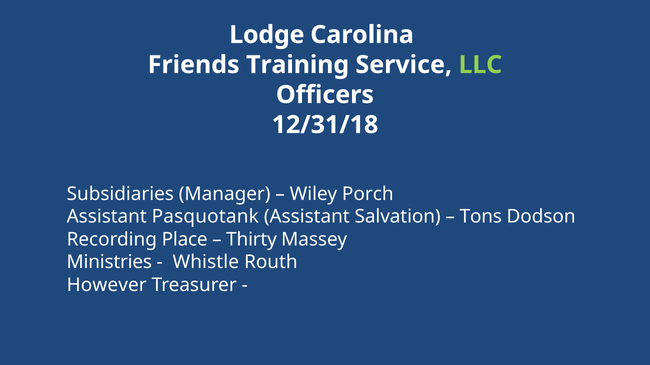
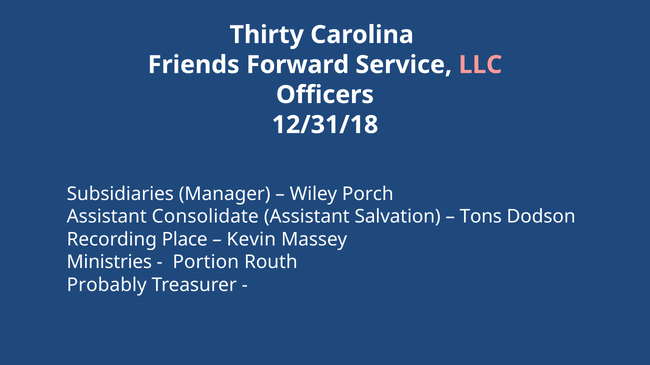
Lodge: Lodge -> Thirty (267, 35)
Training: Training -> Forward (298, 65)
LLC colour: light green -> pink (480, 65)
Pasquotank: Pasquotank -> Consolidate (205, 217)
Thirty: Thirty -> Kevin (251, 240)
Whistle: Whistle -> Portion (206, 263)
However: However -> Probably (107, 285)
